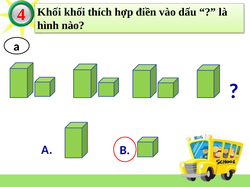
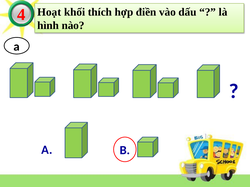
4 Khối: Khối -> Hoạt (49, 12)
